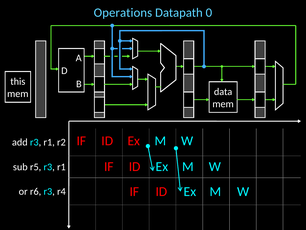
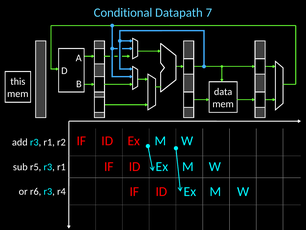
Operations: Operations -> Conditional (123, 13)
0: 0 -> 7 (209, 13)
